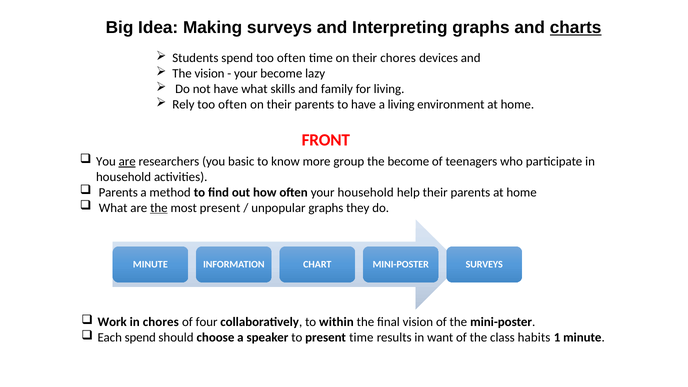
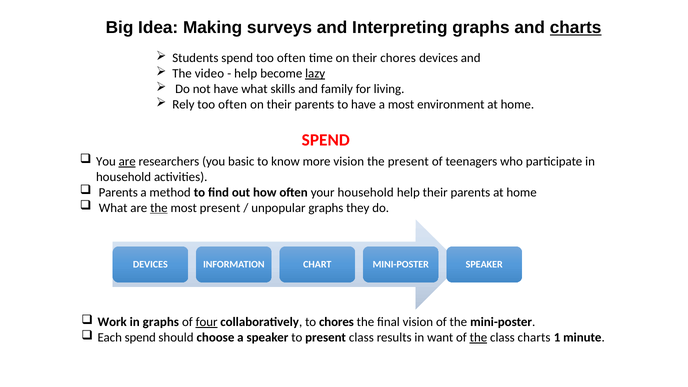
The vision: vision -> video (209, 73)
your: your -> help (246, 73)
lazy underline: none -> present (315, 73)
a living: living -> most (401, 104)
FRONT: FRONT -> SPEND (326, 140)
more group: group -> vision (349, 161)
the become: become -> present (408, 161)
MINUTE: MINUTE -> DEVICES (150, 264)
MINI-POSTER SURVEYS: SURVEYS -> SPEAKER (484, 264)
in chores: chores -> graphs (161, 322)
four underline: none -> present (207, 322)
to within: within -> chores (336, 322)
present time: time -> class (361, 337)
the underline: none -> present (478, 337)
class habits: habits -> charts (534, 337)
